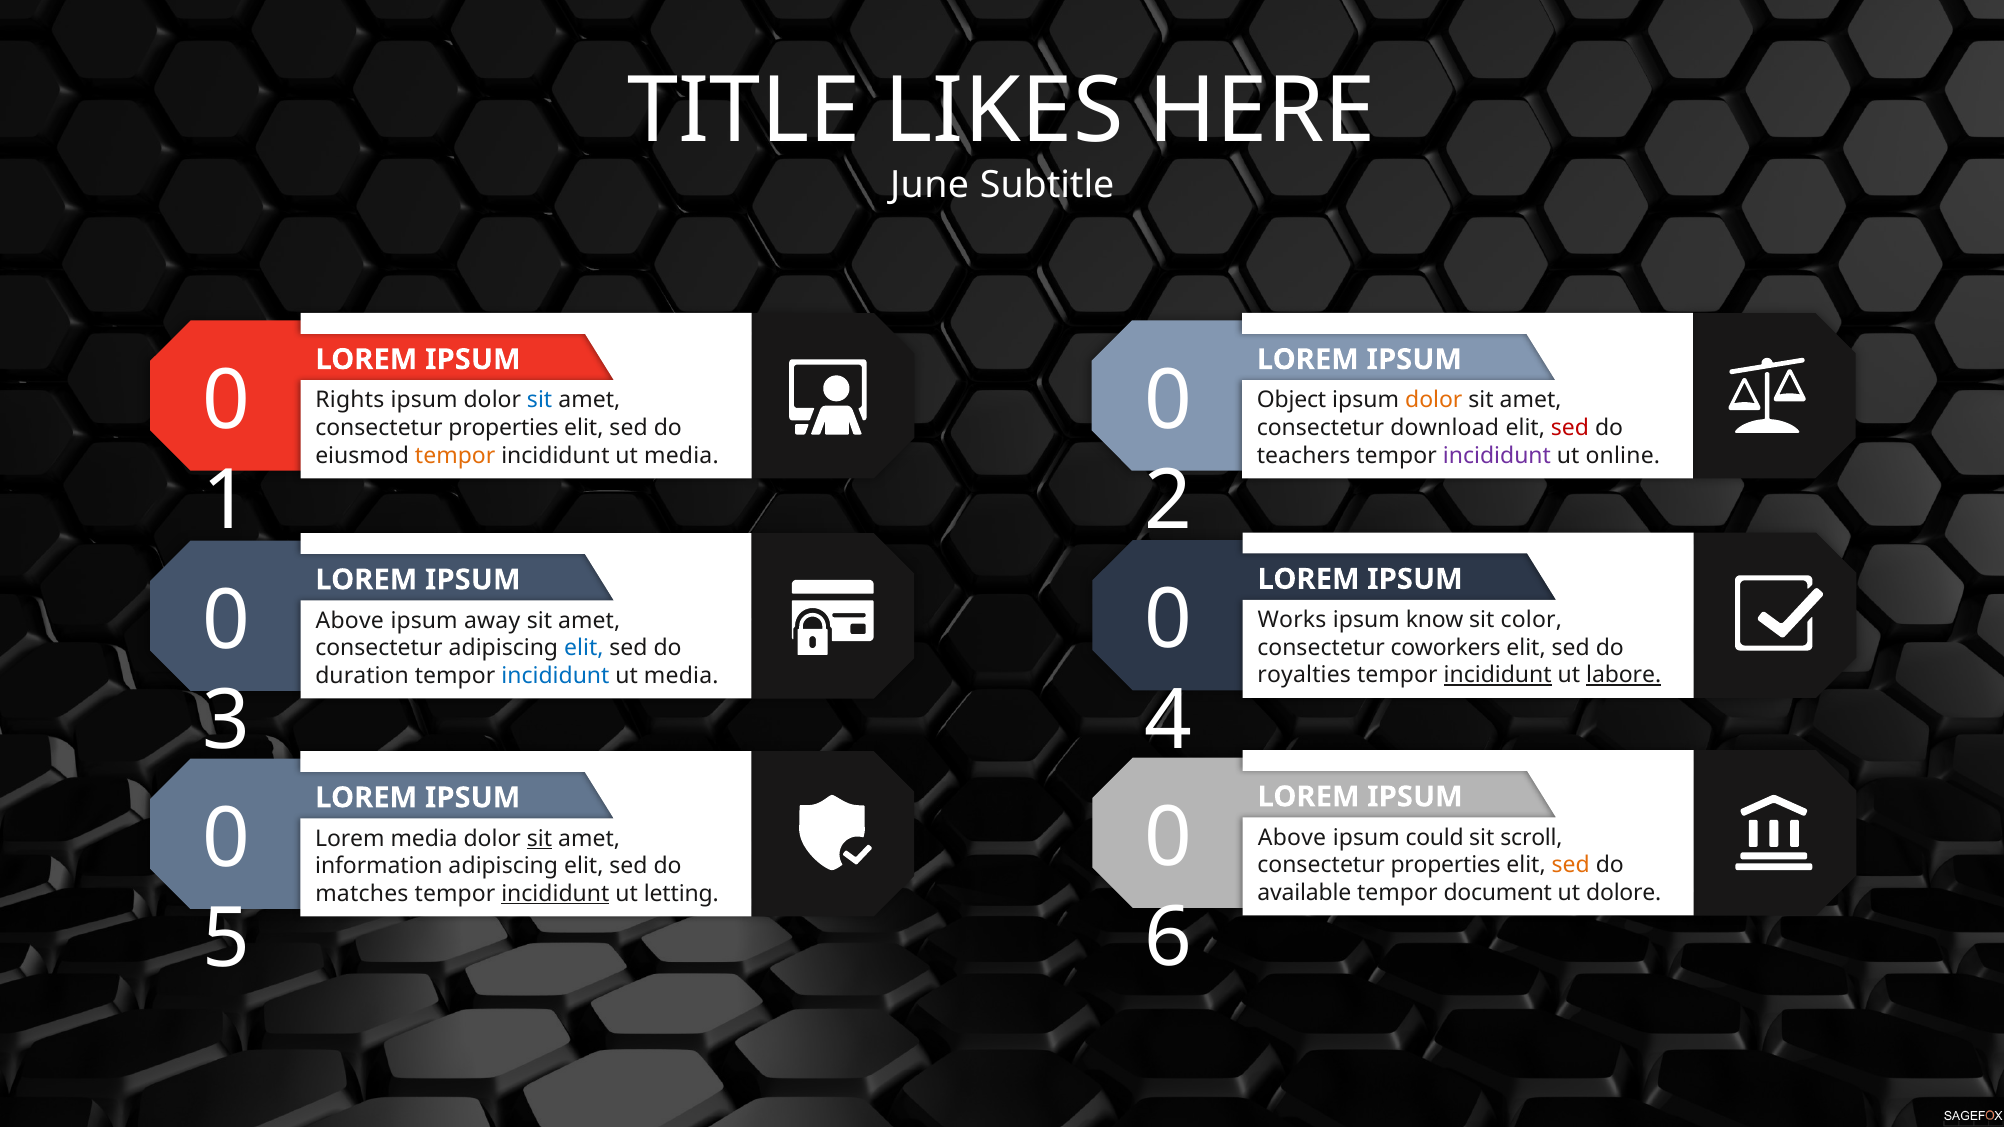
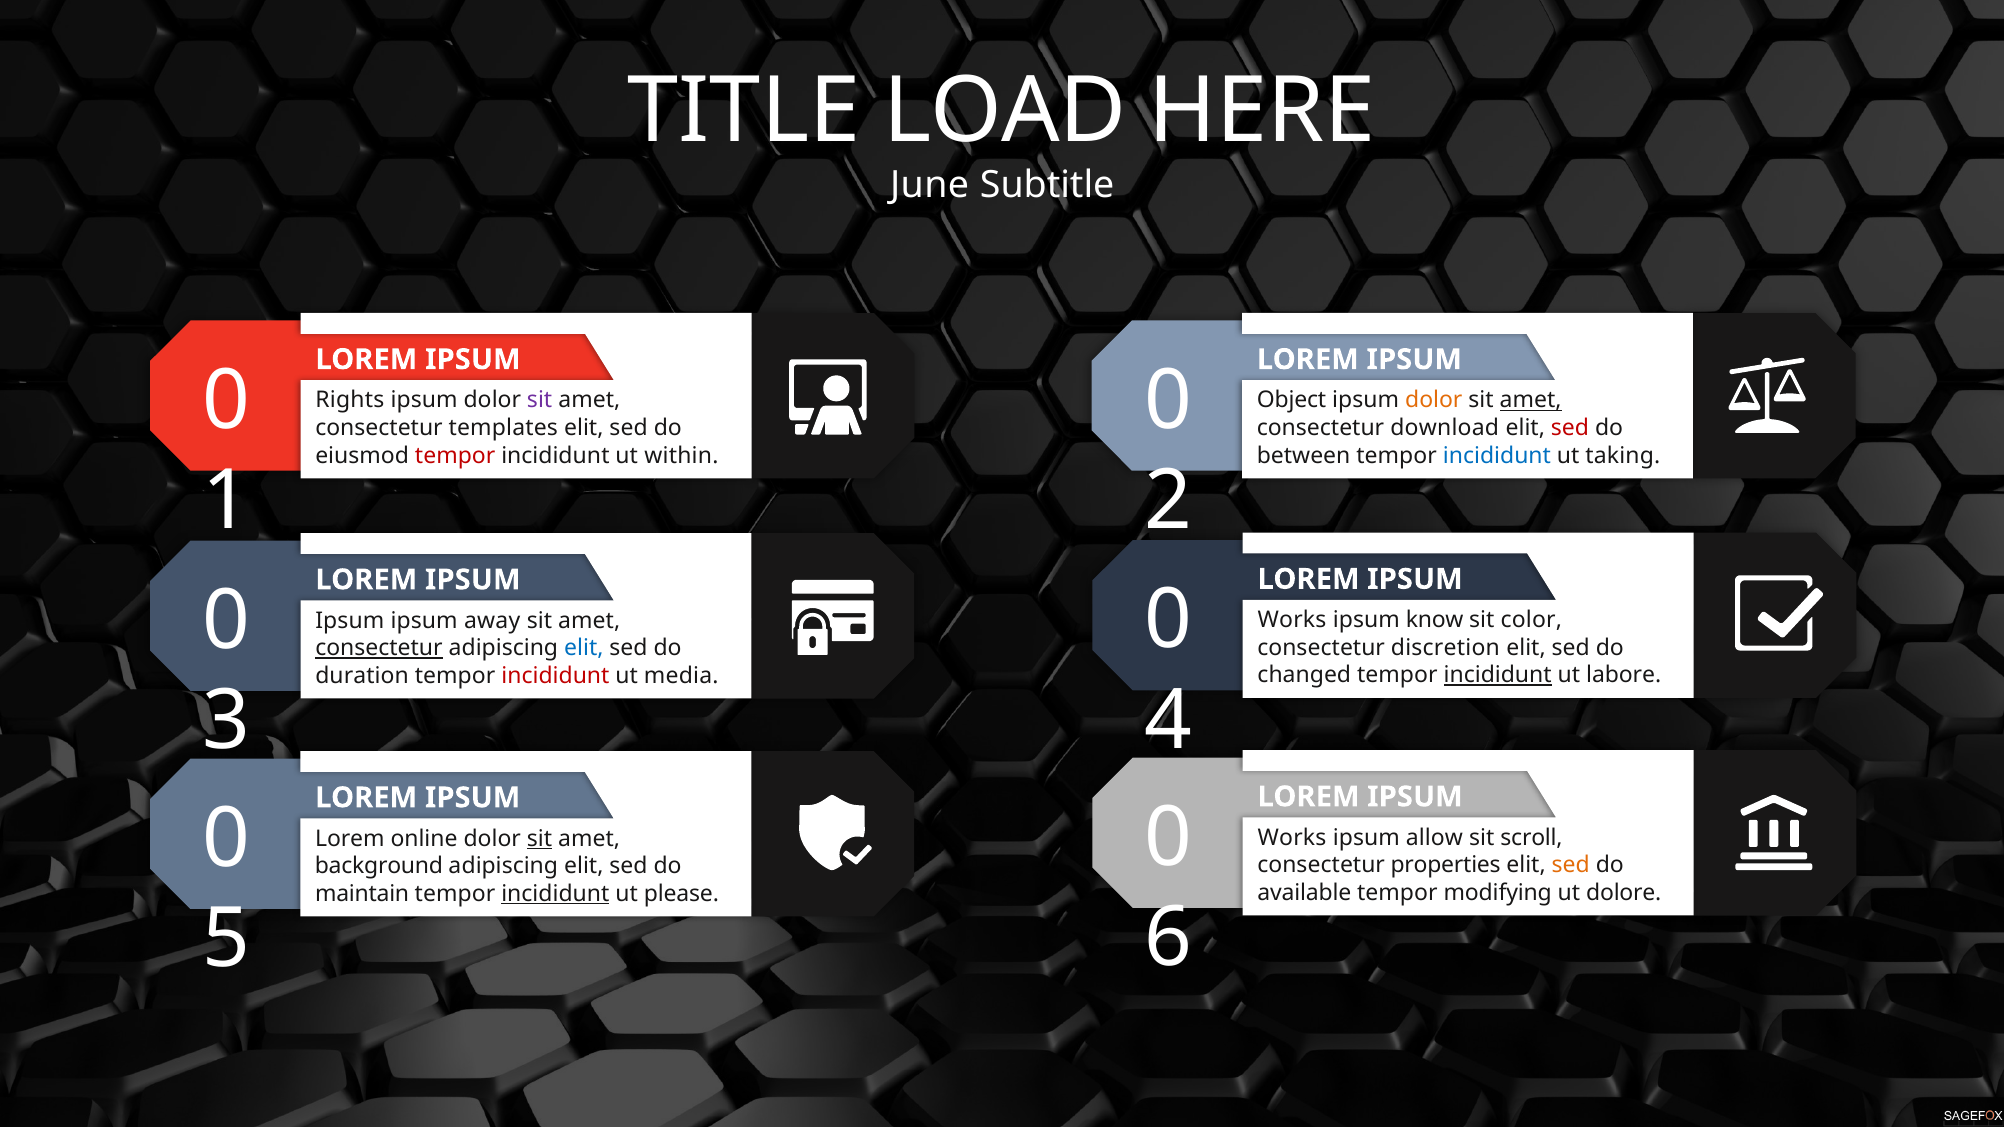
LIKES: LIKES -> LOAD (1005, 111)
sit colour: blue -> purple (540, 400)
amet underline: none -> present (1531, 400)
properties: properties -> templates (503, 428)
tempor colour: orange -> red (455, 456)
media: media -> within (681, 456)
teachers: teachers -> between (1304, 456)
incididunt colour: purple -> blue (1497, 456)
online: online -> taking (1623, 456)
Above: Above -> Ipsum (350, 621)
coworkers: coworkers -> discretion (1445, 648)
consectetur underline: none -> present (379, 648)
royalties: royalties -> changed (1304, 675)
labore underline: present -> none (1624, 675)
incididunt colour: blue -> red (555, 676)
Above: Above -> Works (1292, 838)
could: could -> allow (1434, 838)
Lorem media: media -> online (424, 839)
information: information -> background (379, 866)
document: document -> modifying (1498, 893)
matches: matches -> maintain (362, 894)
letting: letting -> please (681, 894)
